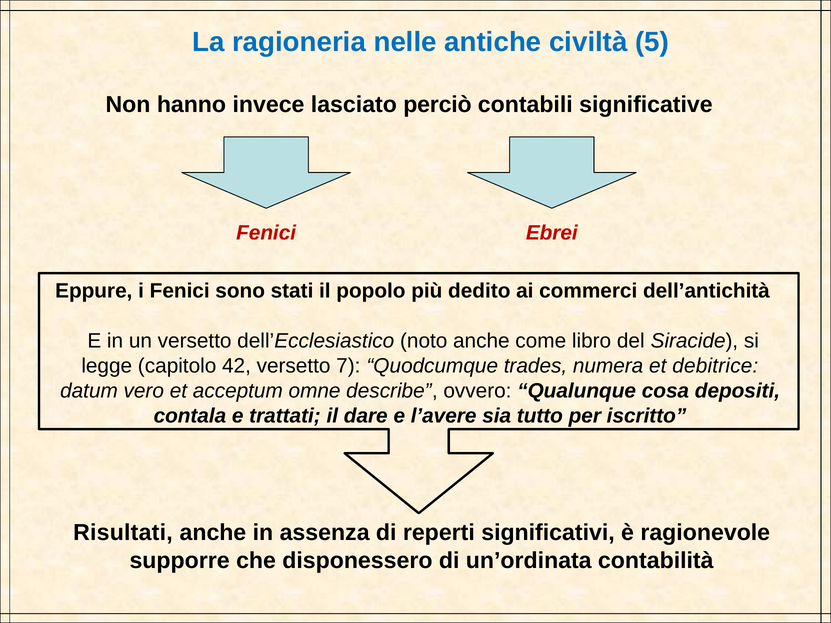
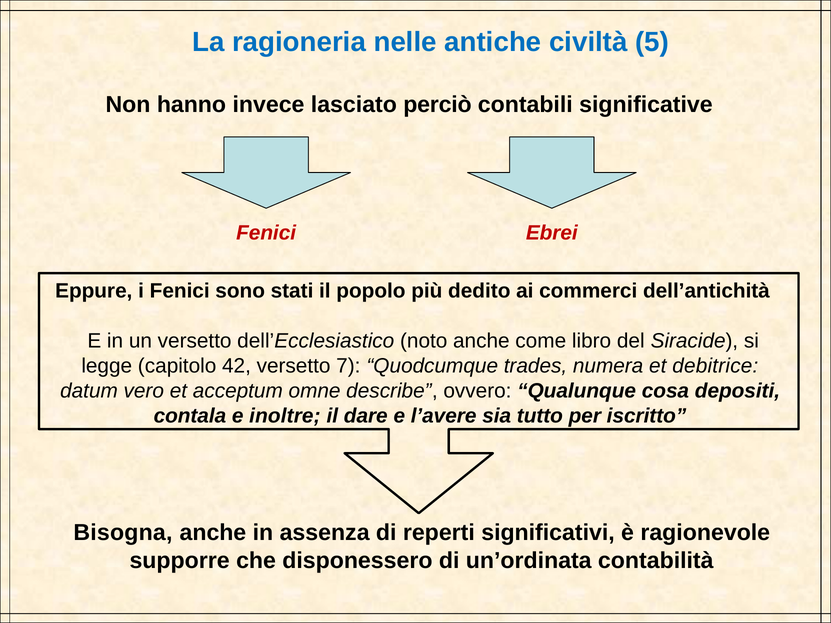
trattati: trattati -> inoltre (285, 416)
Risultati: Risultati -> Bisogna (123, 533)
